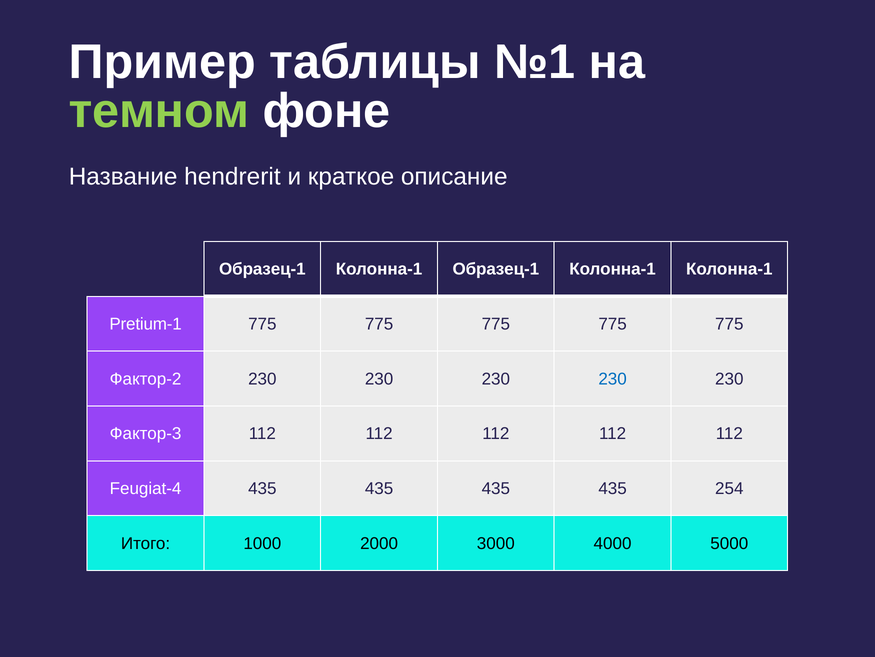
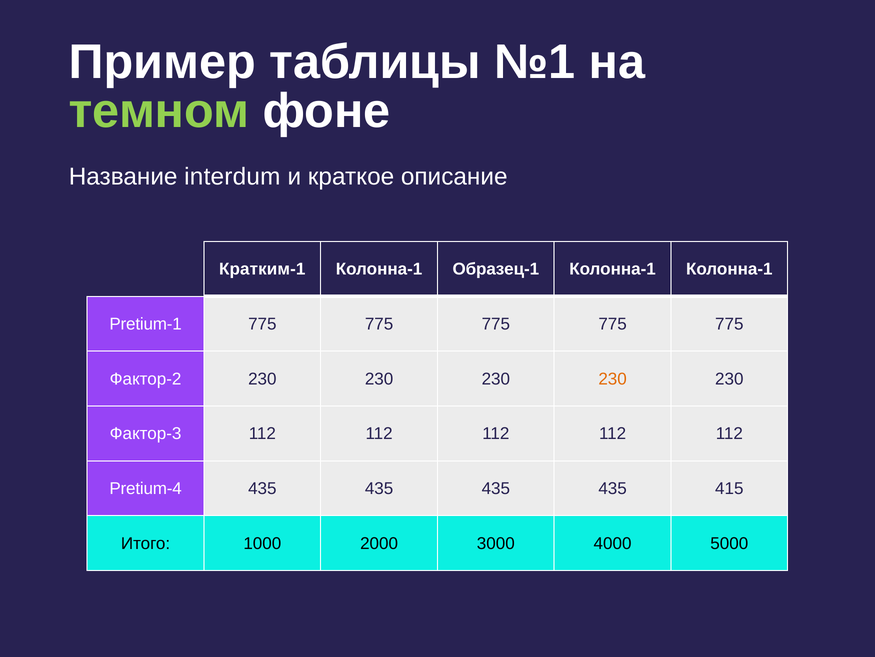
hendrerit: hendrerit -> interdum (232, 176)
Образец-1: Образец-1 -> Кратким-1 (262, 269)
230 colour: blue -> orange (613, 378)
Feugiat-4: Feugiat-4 -> Pretium-4 (146, 488)
254: 254 -> 415 (729, 488)
